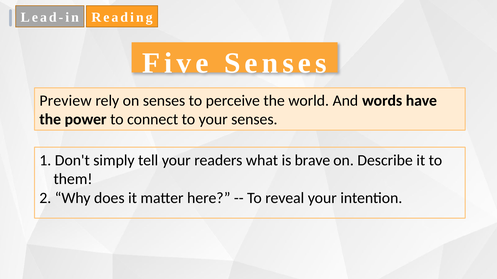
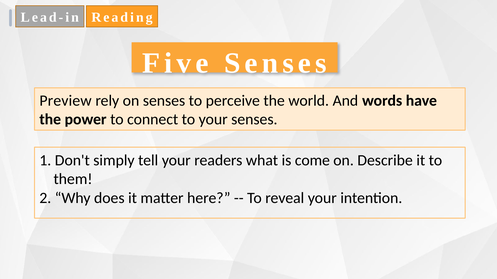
brave: brave -> come (312, 161)
